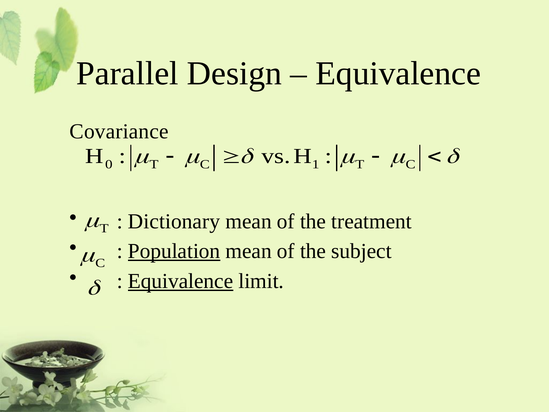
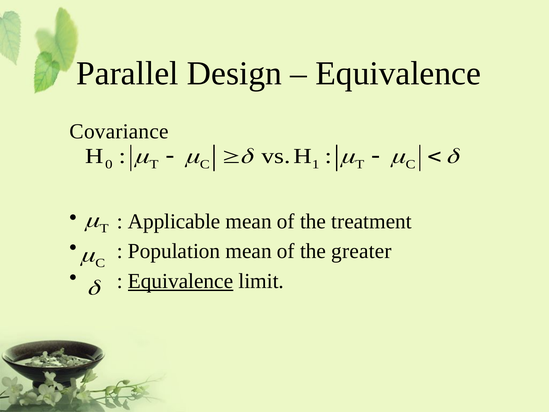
Dictionary: Dictionary -> Applicable (174, 221)
Population underline: present -> none (174, 251)
subject: subject -> greater (361, 251)
